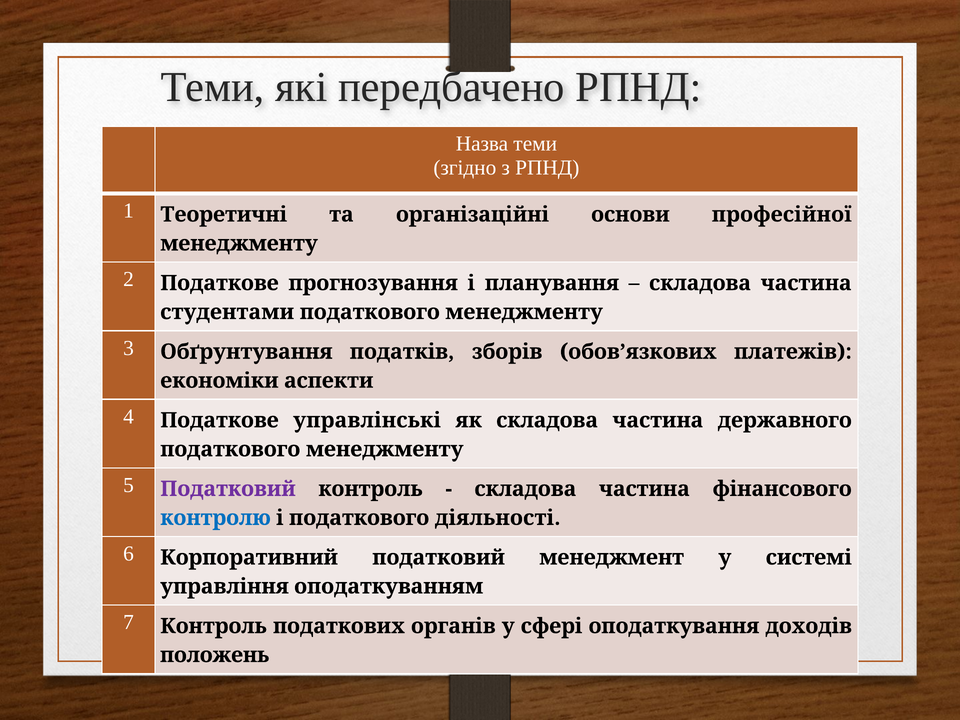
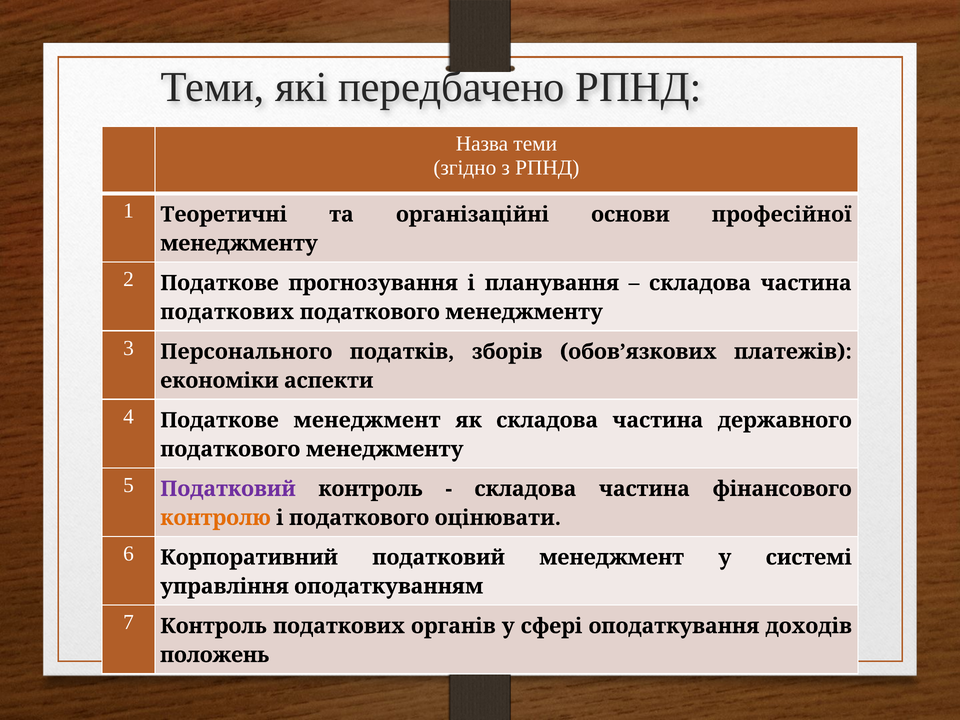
студентами: студентами -> податкових (227, 312)
Обґрунтування: Обґрунтування -> Персонального (246, 352)
Податкове управлінські: управлінські -> менеджмент (367, 420)
контролю colour: blue -> orange (215, 518)
діяльності: діяльності -> оцінювати (498, 518)
